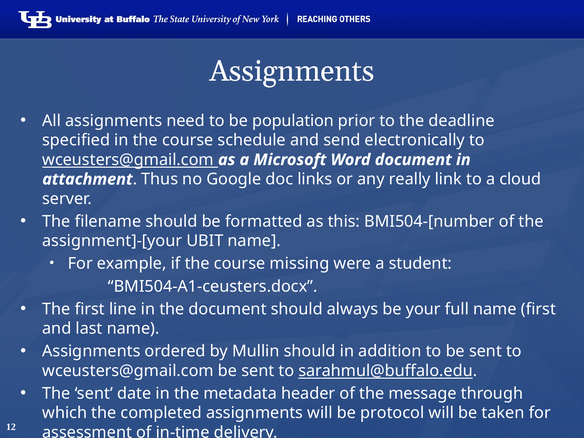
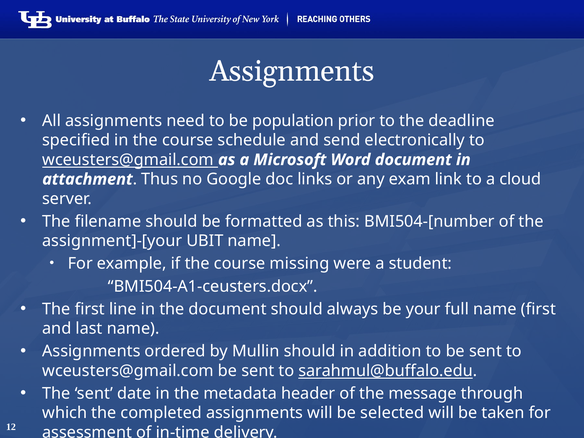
really: really -> exam (410, 179)
protocol: protocol -> selected (392, 413)
